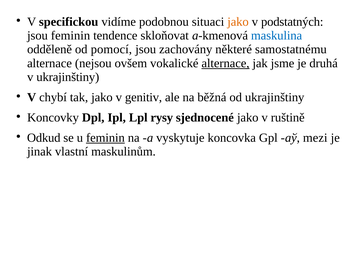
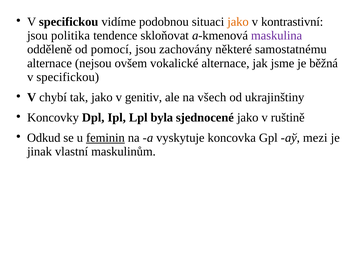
podstatných: podstatných -> kontrastivní (292, 22)
jsou feminin: feminin -> politika (70, 36)
maskulina colour: blue -> purple (277, 36)
alternace underline: present -> none (226, 63)
druhá: druhá -> běžná (324, 63)
ukrajinštiny: ukrajinštiny -> specifickou (68, 77)
běžná: běžná -> všech (212, 98)
rysy: rysy -> byla (162, 118)
